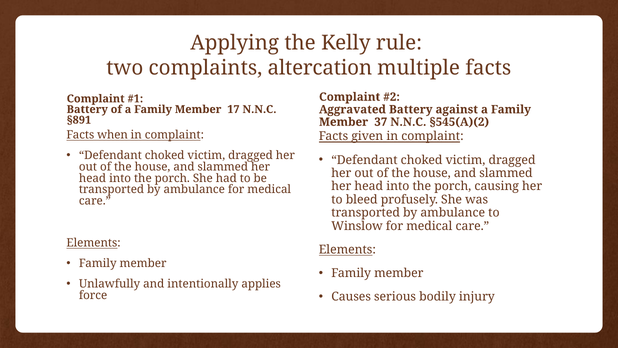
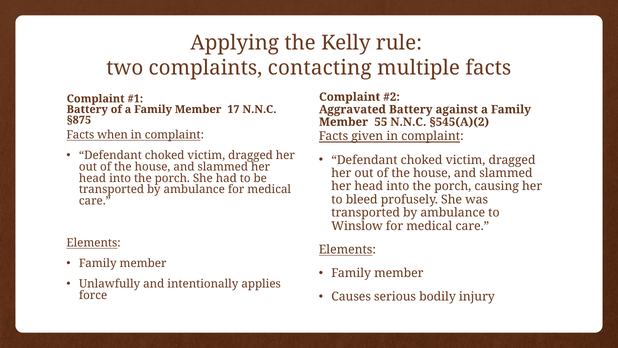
altercation: altercation -> contacting (320, 68)
§891: §891 -> §875 (79, 120)
37: 37 -> 55 (381, 122)
